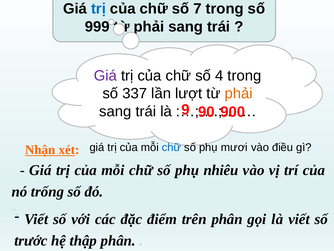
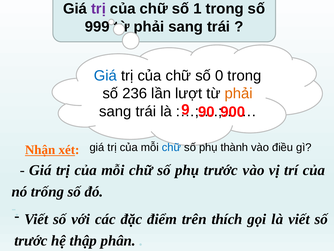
trị colour: blue -> purple (98, 9)
7: 7 -> 1 (197, 9)
Giá colour: purple -> blue (105, 76)
4: 4 -> 0 (219, 76)
337: 337 -> 236 (135, 93)
mươi: mươi -> thành (234, 147)
phụ nhiêu: nhiêu -> trước (221, 170)
trên phân: phân -> thích (227, 219)
